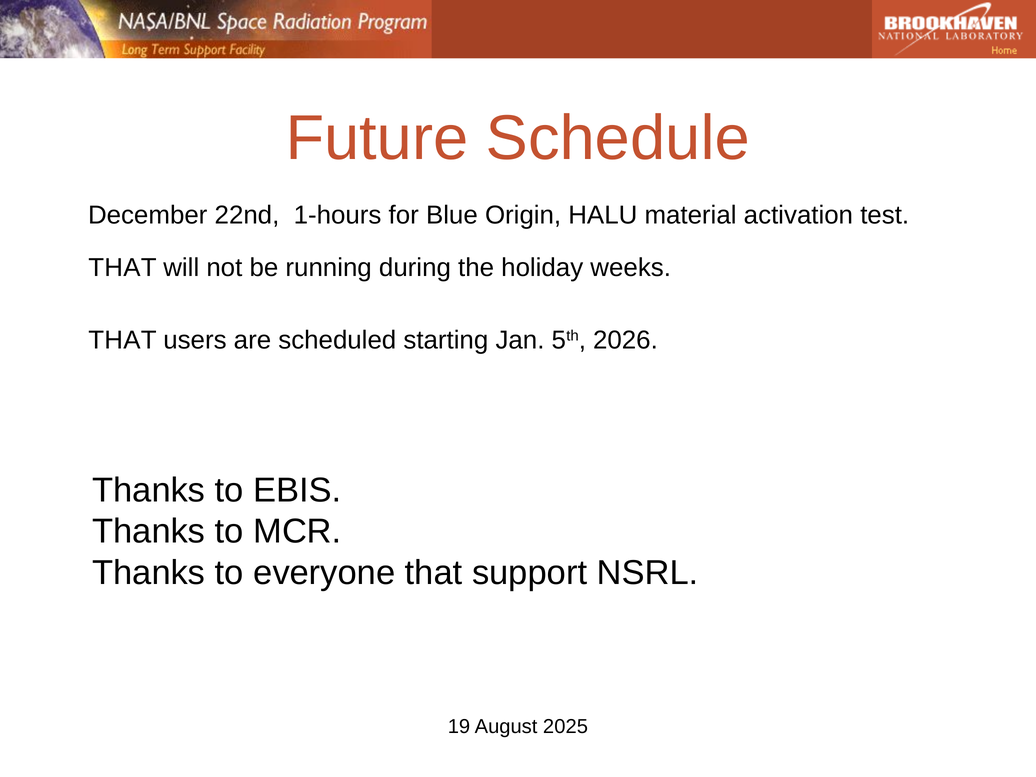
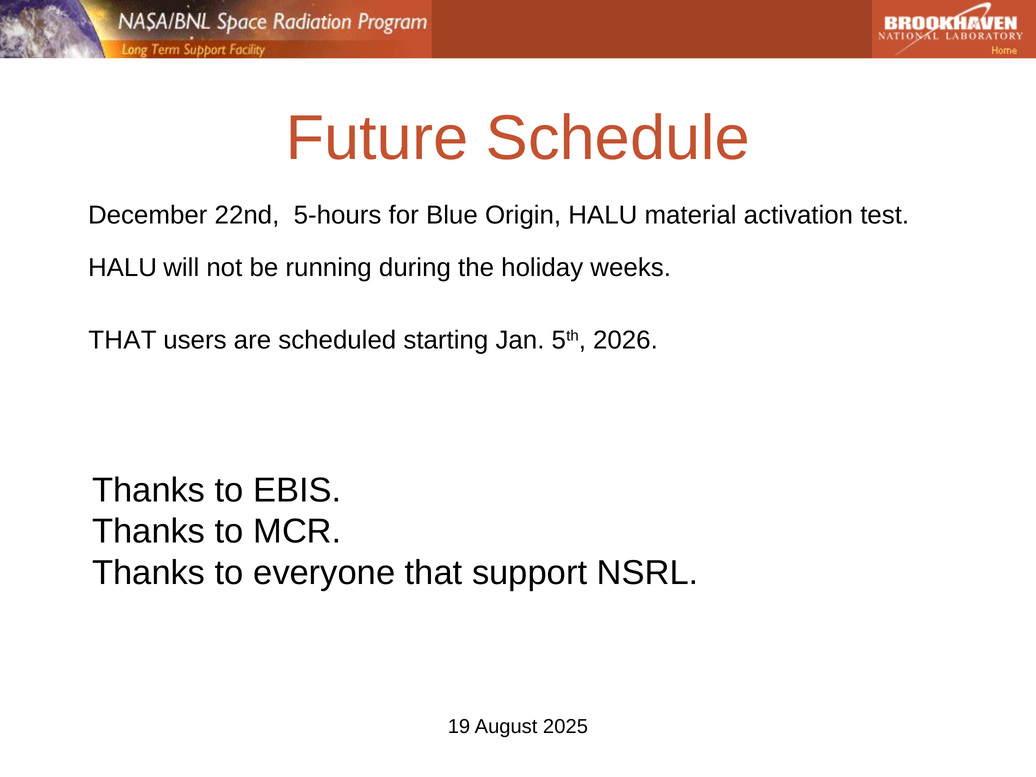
1-hours: 1-hours -> 5-hours (338, 215)
THAT: THAT -> HALU (123, 268)
